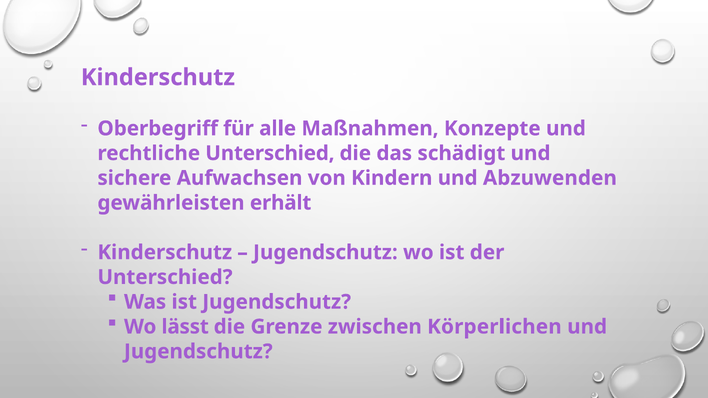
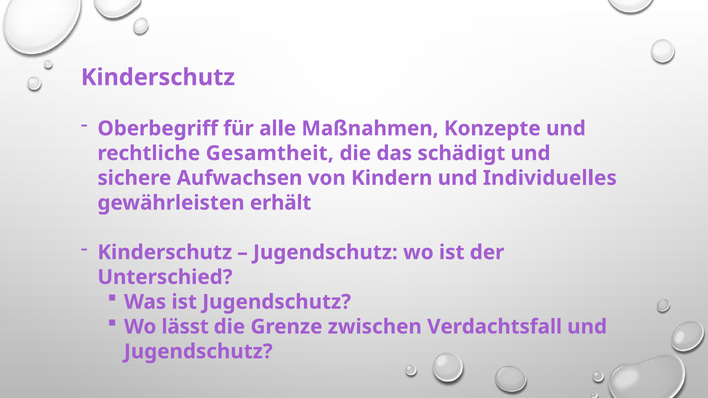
rechtliche Unterschied: Unterschied -> Gesamtheit (270, 153)
Abzuwenden: Abzuwenden -> Individuelles (550, 178)
Körperlichen: Körperlichen -> Verdachtsfall (495, 327)
